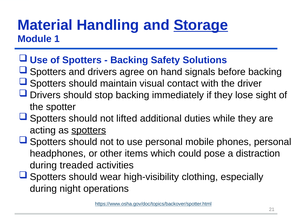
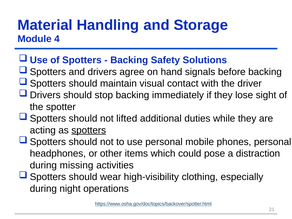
Storage underline: present -> none (201, 25)
1: 1 -> 4 (57, 39)
treaded: treaded -> missing (77, 165)
